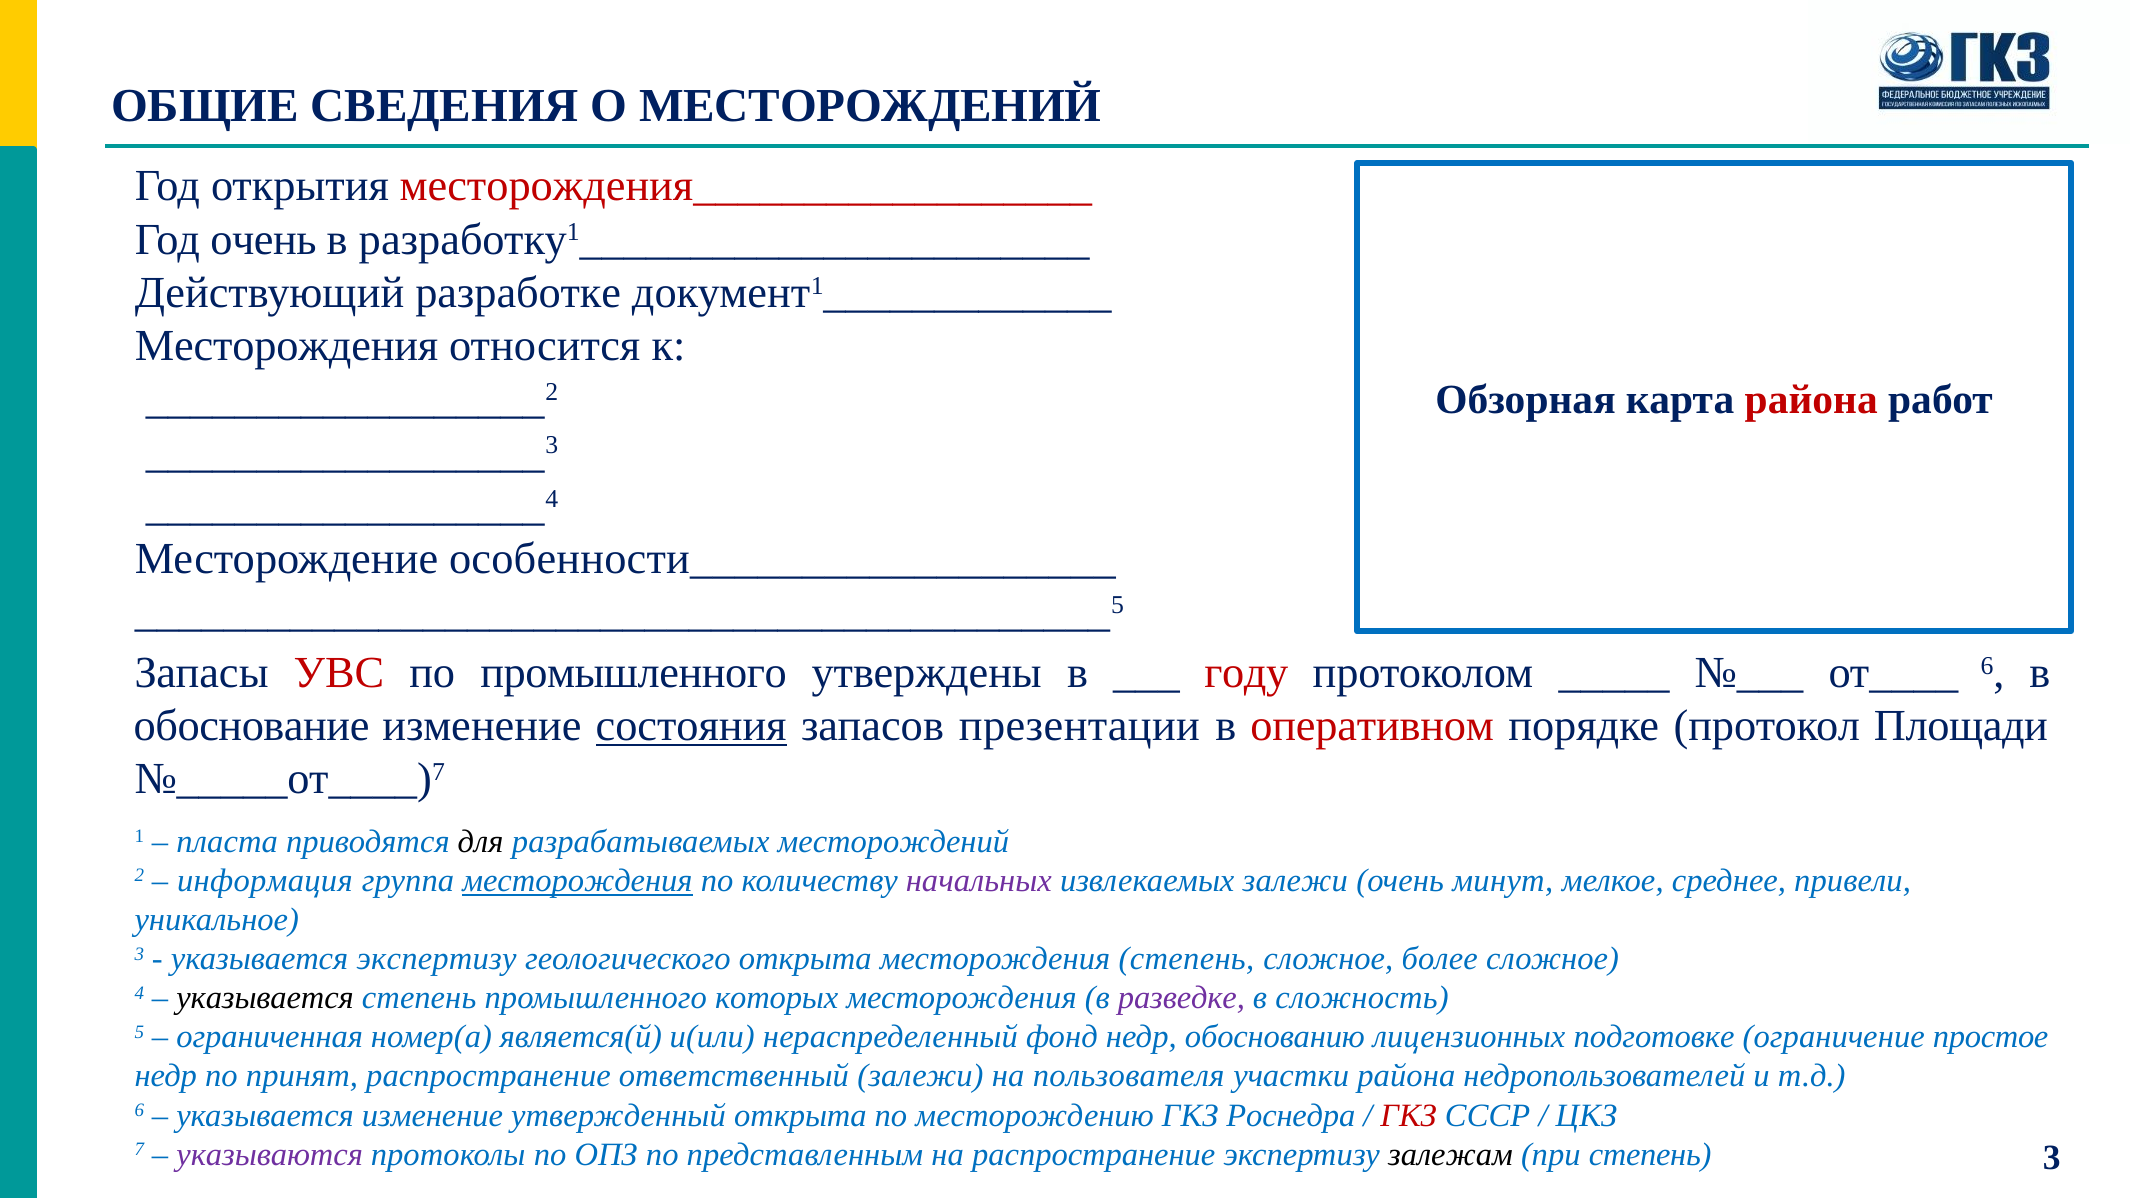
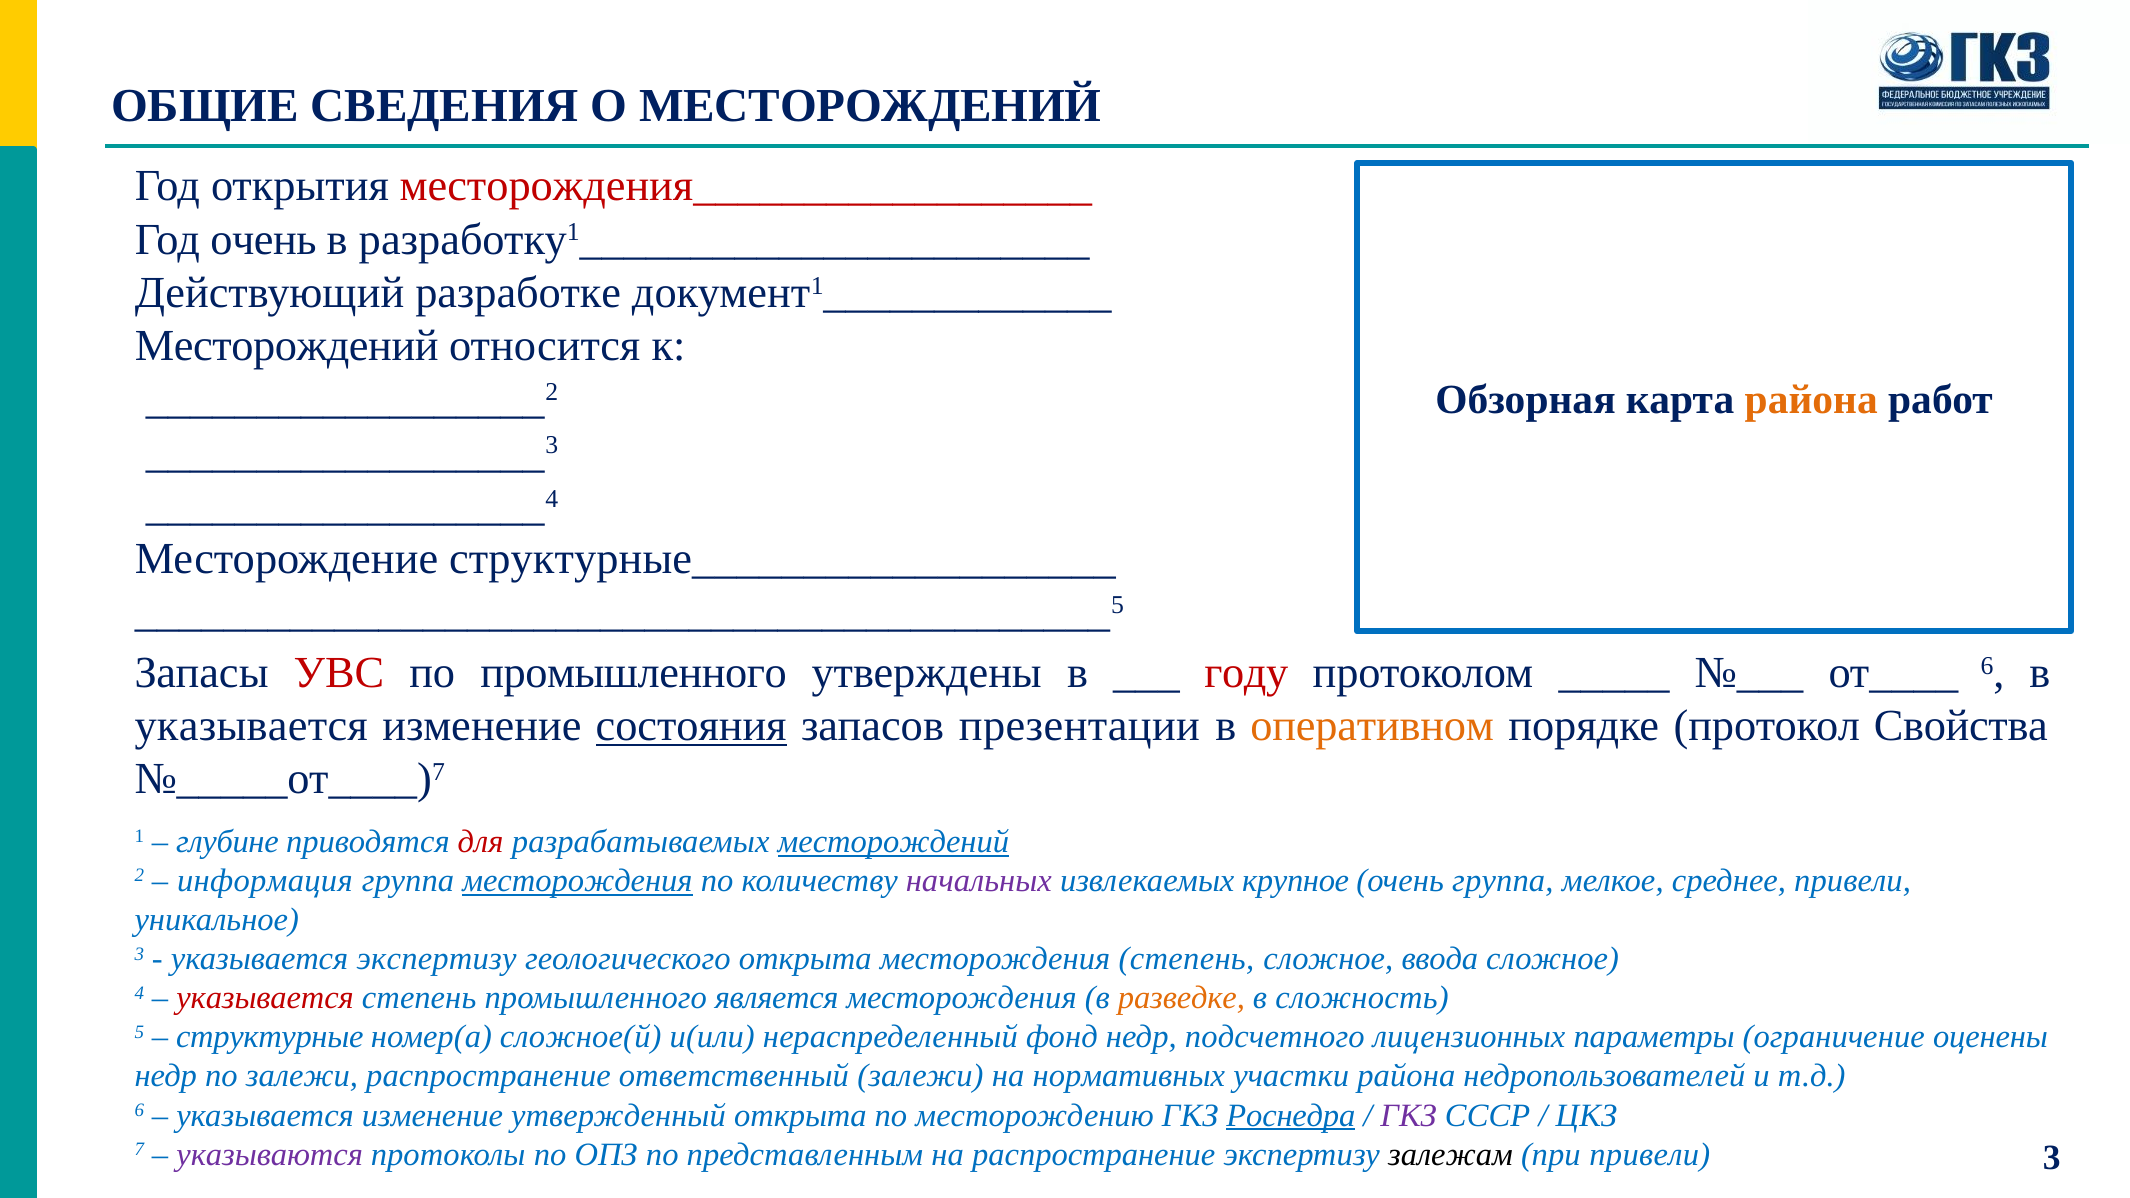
Месторождения: Месторождения -> Месторождений (287, 346)
района colour: red -> orange (1811, 400)
особенности___________________: особенности___________________ -> структурные___________________ (782, 559)
обоснование: обоснование -> указывается (251, 726)
оперативном colour: red -> orange (1372, 726)
Площади: Площади -> Свойства (1961, 726)
пласта: пласта -> глубине (227, 842)
для colour: black -> red (481, 842)
месторождений underline: none -> present (893, 842)
извлекаемых залежи: залежи -> крупное (1296, 881)
очень минут: минут -> группа (1503, 881)
более: более -> ввода (1440, 959)
указывается colour: black -> red (265, 998)
которых: которых -> является (777, 998)
разведке colour: purple -> orange (1181, 998)
ограниченная: ограниченная -> структурные (270, 1037)
является(й: является(й -> сложное(й (581, 1037)
обоснованию: обоснованию -> подсчетного (1275, 1037)
подготовке: подготовке -> параметры (1654, 1037)
простое: простое -> оценены (1991, 1037)
по принят: принят -> залежи (302, 1076)
пользователя: пользователя -> нормативных (1129, 1076)
Роснедра underline: none -> present (1291, 1115)
ГКЗ colour: red -> purple (1409, 1115)
при степень: степень -> привели (1650, 1155)
